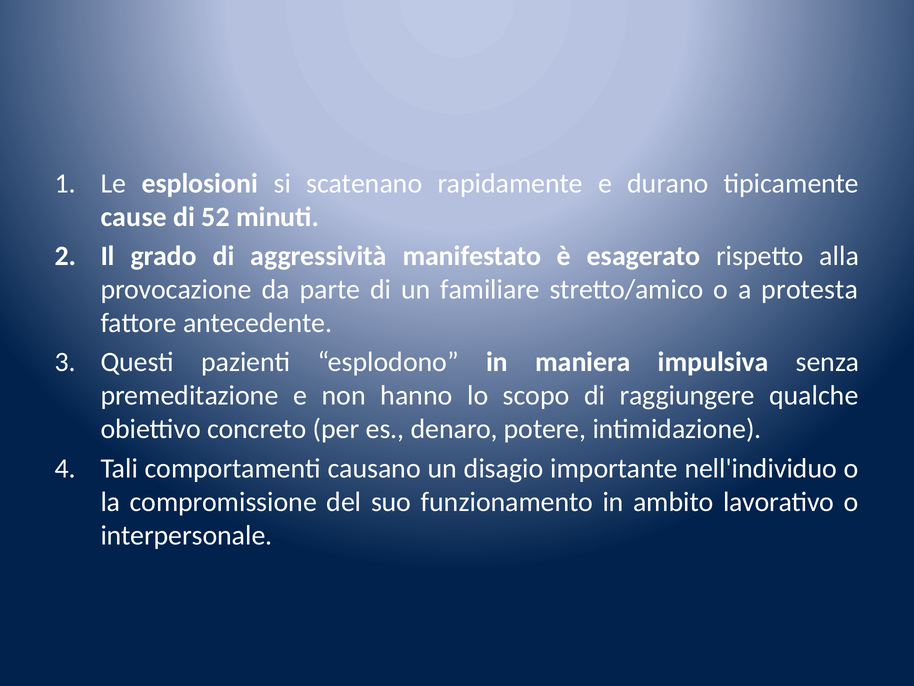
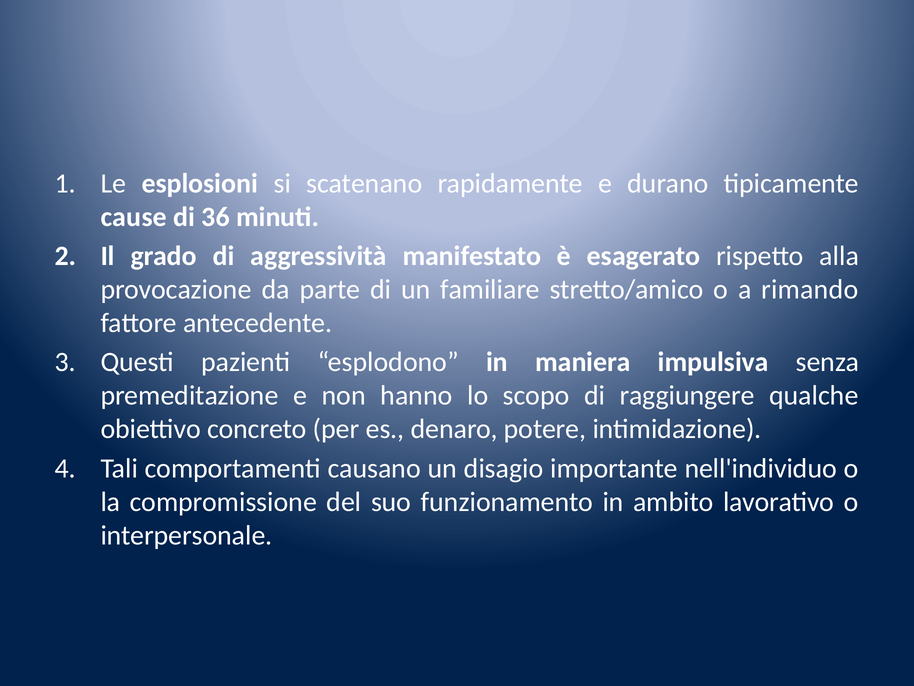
52: 52 -> 36 (216, 217)
protesta: protesta -> rimando (810, 289)
